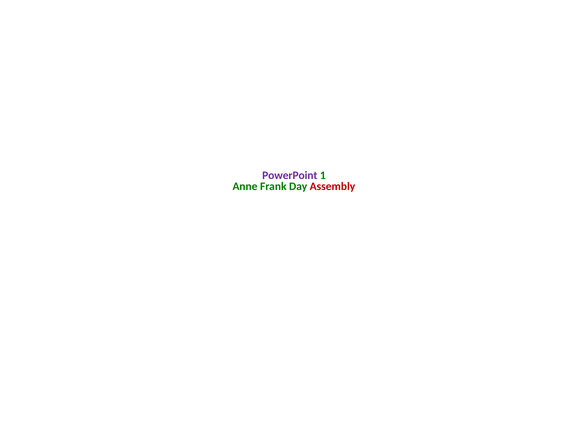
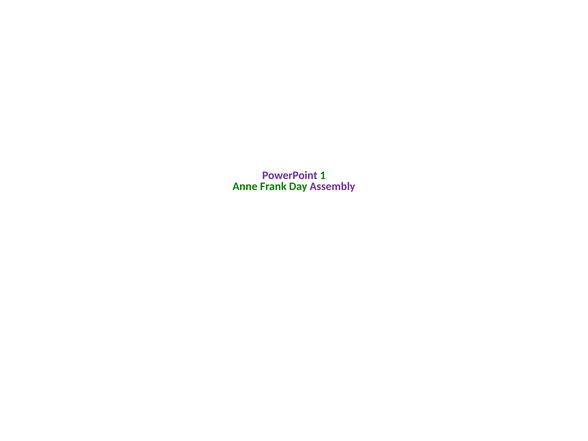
Assembly colour: red -> purple (332, 186)
